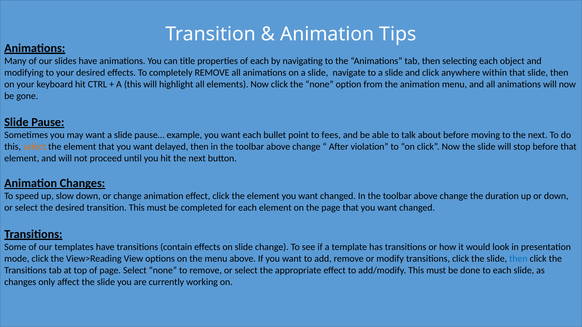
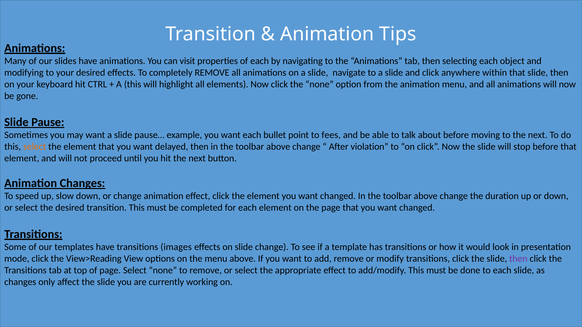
title: title -> visit (187, 61)
contain: contain -> images (176, 247)
then colour: blue -> purple (518, 259)
